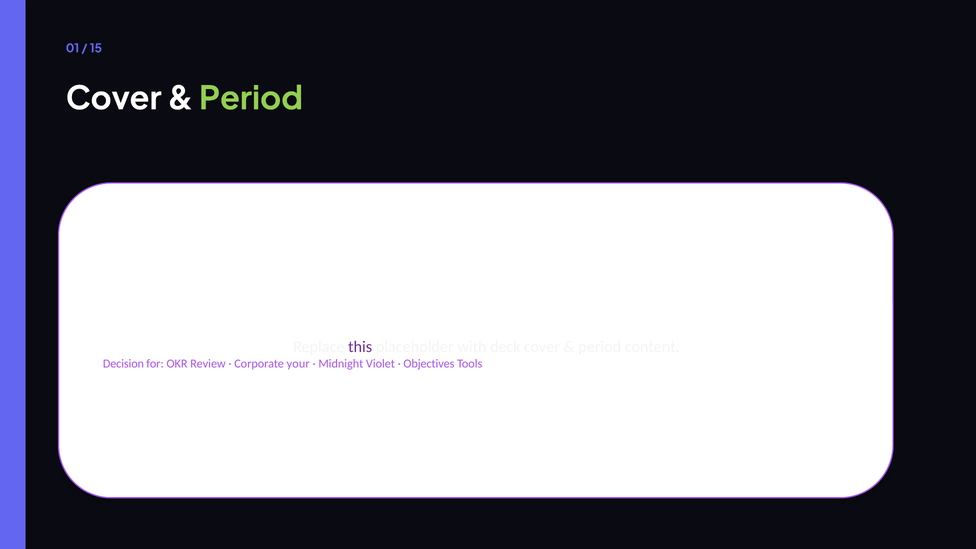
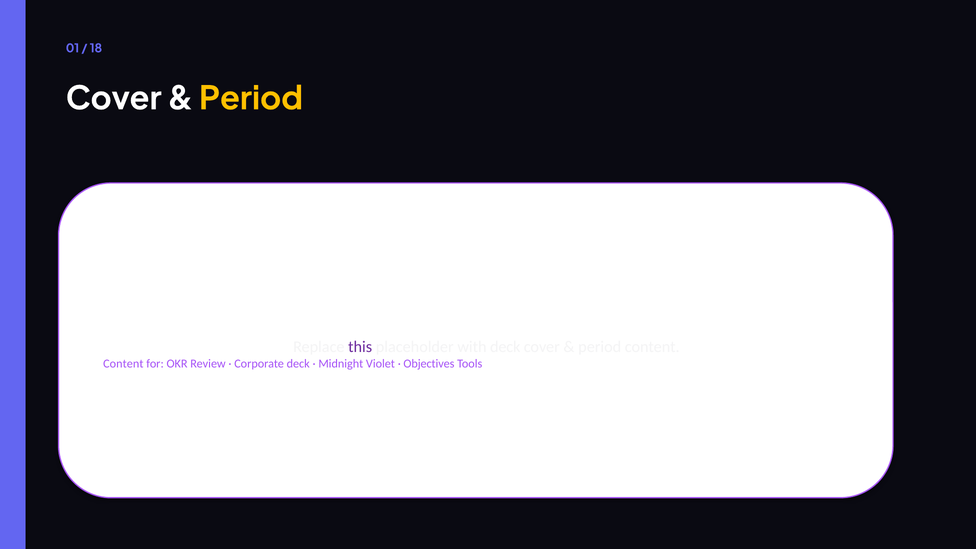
15: 15 -> 18 (96, 48)
Period colour: light green -> yellow (251, 99)
Decision: Decision -> Content (123, 364)
Corporate your: your -> deck (298, 364)
